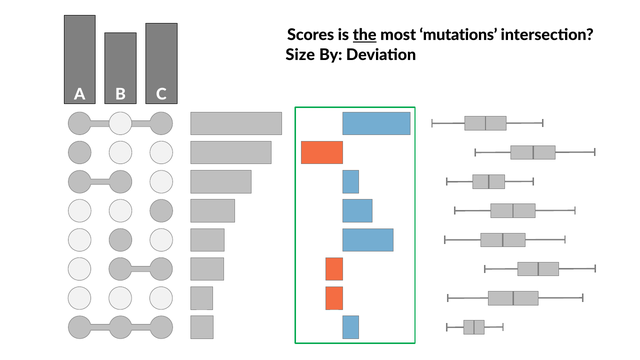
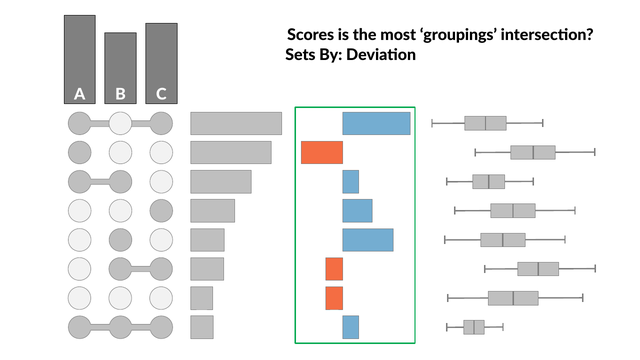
the underline: present -> none (365, 35)
mutations: mutations -> groupings (458, 35)
Size: Size -> Sets (300, 55)
